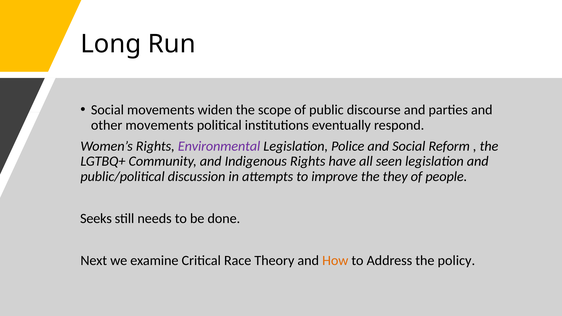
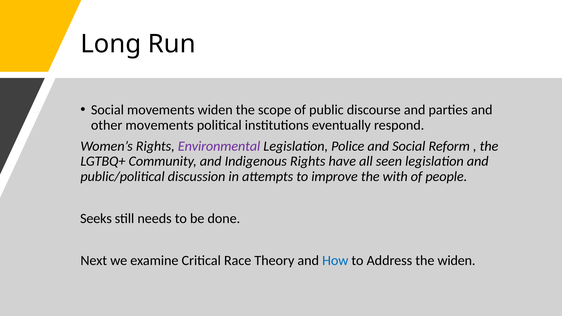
they: they -> with (395, 176)
How colour: orange -> blue (335, 261)
the policy: policy -> widen (456, 261)
